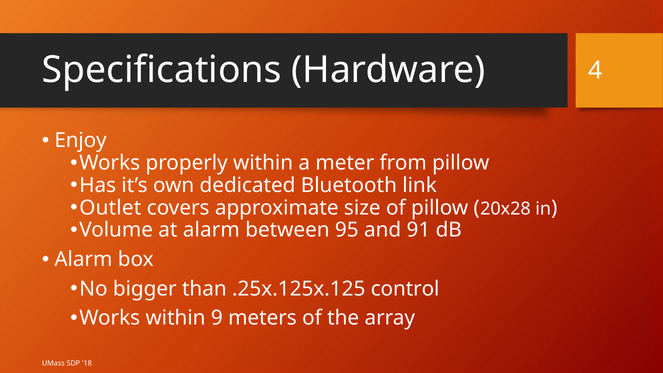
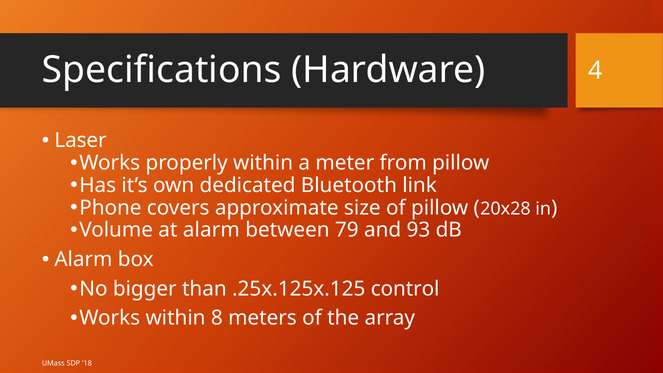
Enjoy: Enjoy -> Laser (80, 141)
Outlet: Outlet -> Phone (110, 208)
95: 95 -> 79 (347, 230)
91: 91 -> 93 (418, 230)
9: 9 -> 8 (217, 318)
